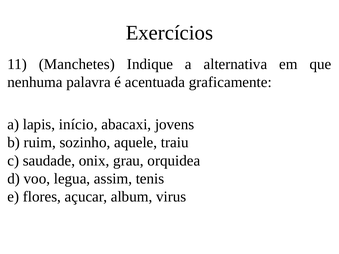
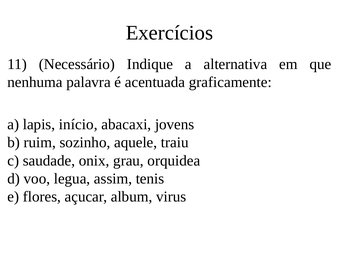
Manchetes: Manchetes -> Necessário (77, 64)
